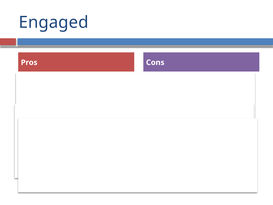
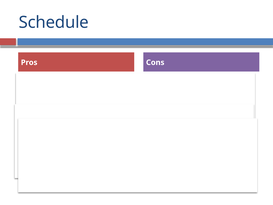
Engaged: Engaged -> Schedule (54, 22)
